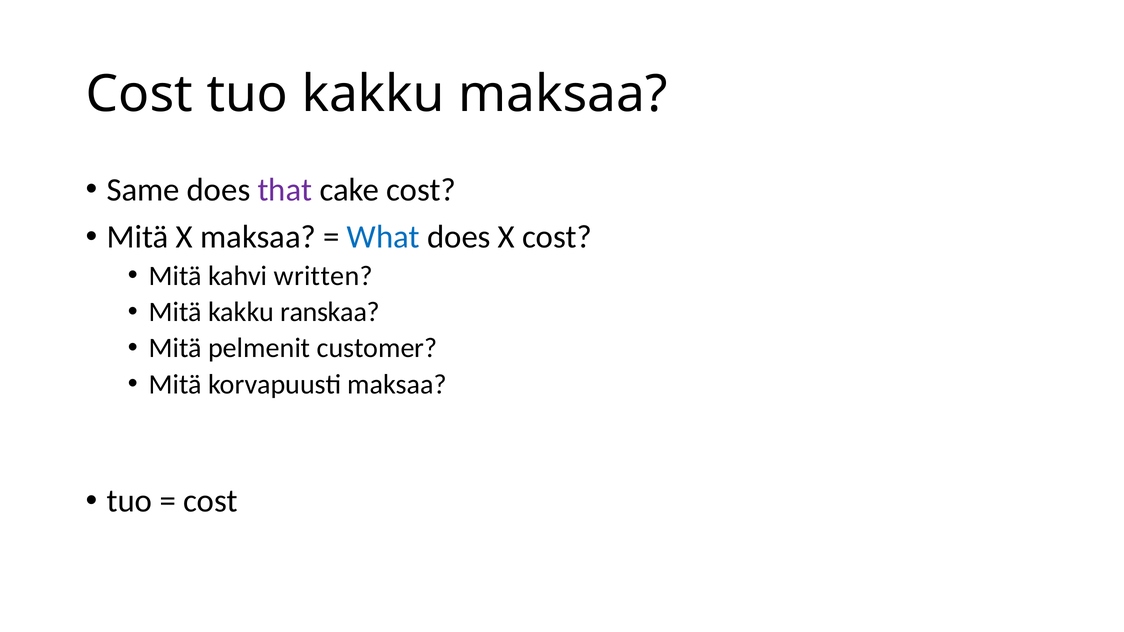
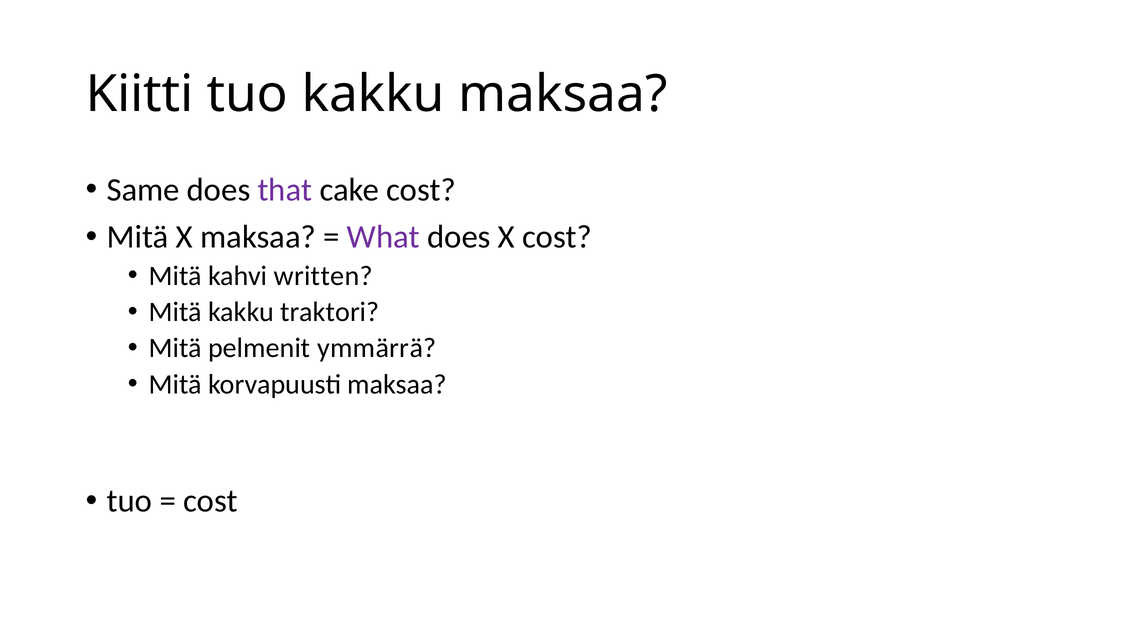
Cost: Cost -> Kiitti (140, 94)
What colour: blue -> purple (383, 237)
ranskaa: ranskaa -> traktori (330, 312)
customer: customer -> ymmärrä (377, 348)
